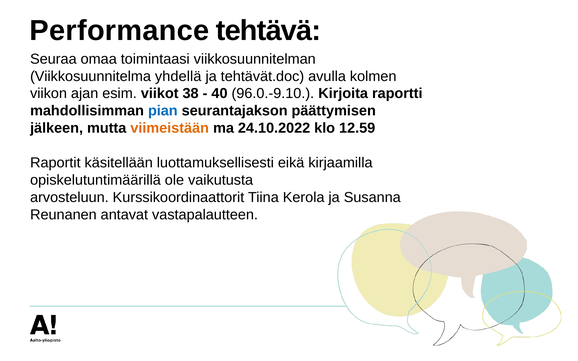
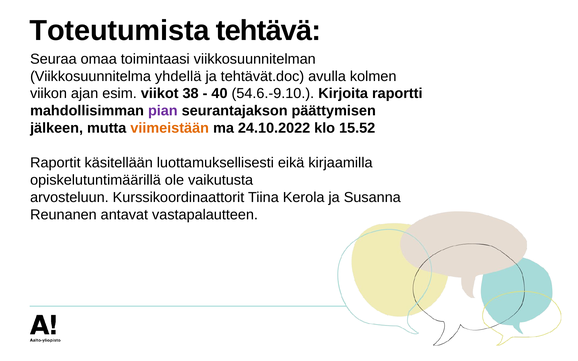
Performance: Performance -> Toteutumista (120, 31)
96.0.-9.10: 96.0.-9.10 -> 54.6.-9.10 (273, 94)
pian colour: blue -> purple (163, 111)
12.59: 12.59 -> 15.52 (357, 128)
